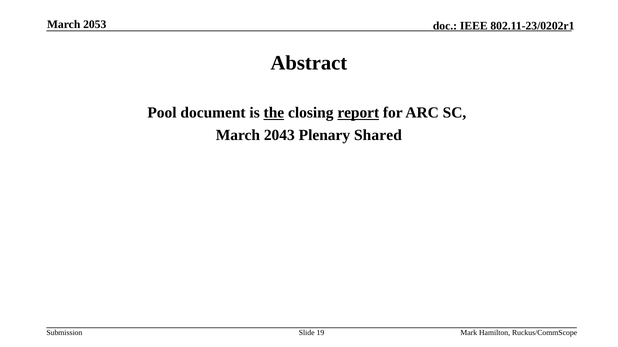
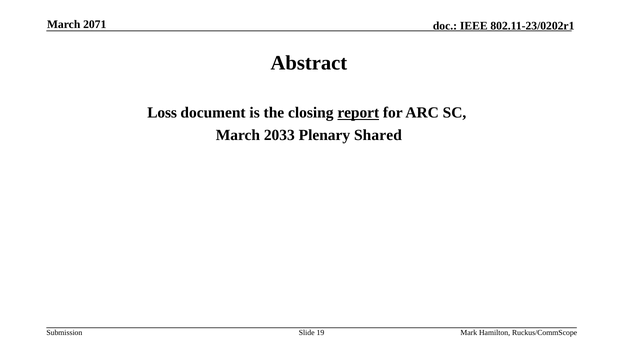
2053: 2053 -> 2071 (95, 25)
Pool: Pool -> Loss (162, 113)
the underline: present -> none (274, 113)
2043: 2043 -> 2033 (279, 136)
